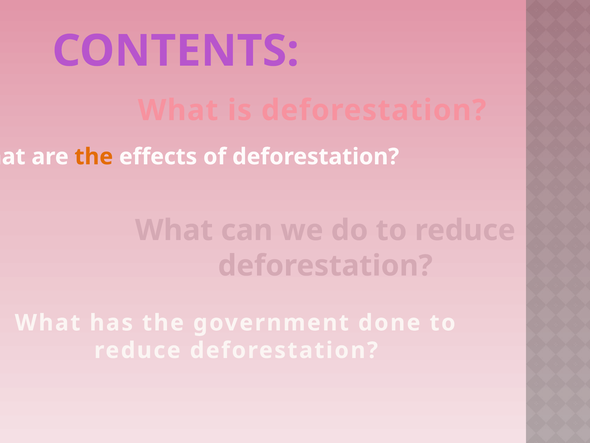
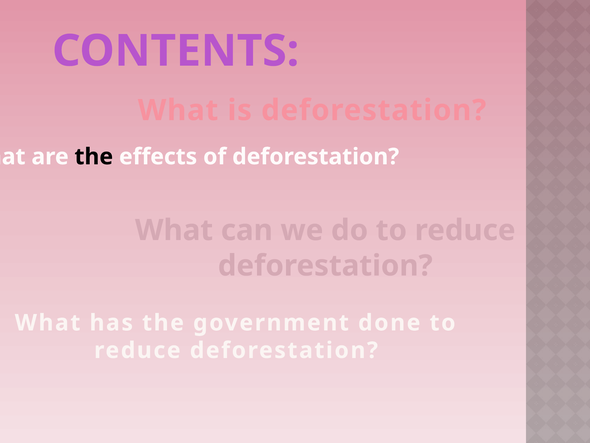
the colour: orange -> black (94, 157)
